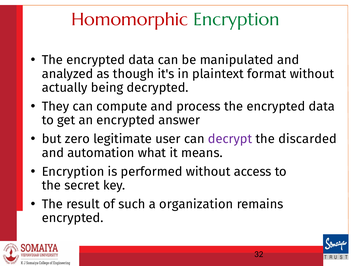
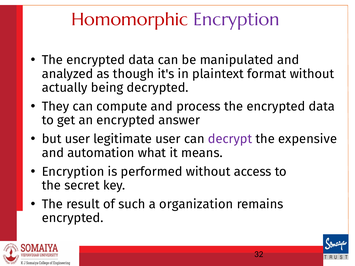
Encryption colour: green -> purple (236, 20)
but zero: zero -> user (77, 139)
discarded: discarded -> expensive (308, 139)
